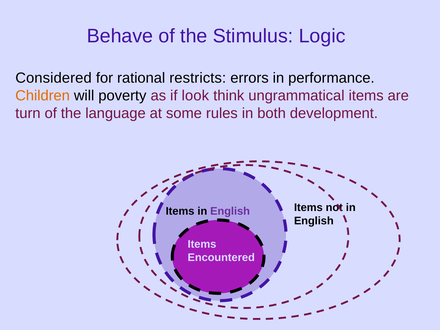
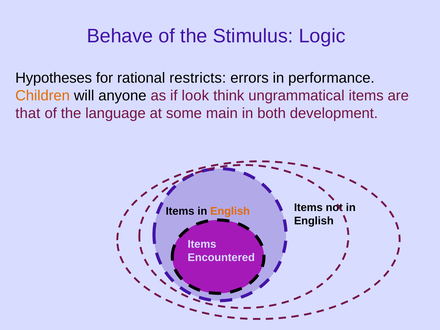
Considered: Considered -> Hypotheses (54, 78)
poverty: poverty -> anyone (122, 96)
turn: turn -> that (28, 113)
rules: rules -> main (222, 113)
English colour: purple -> orange (230, 211)
